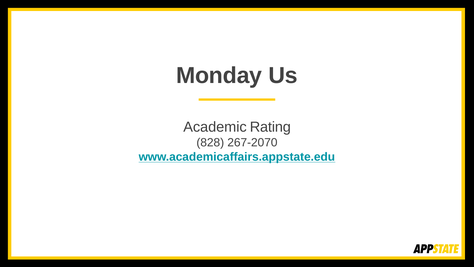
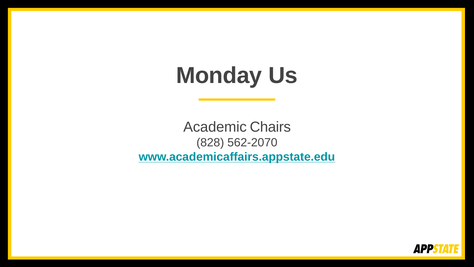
Rating: Rating -> Chairs (270, 127)
267-2070: 267-2070 -> 562-2070 (252, 142)
